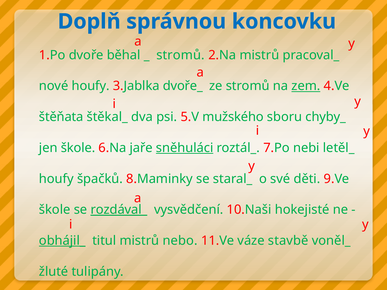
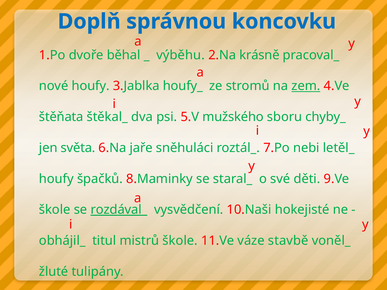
stromů: stromů -> výběhu (181, 55)
2.Na mistrů: mistrů -> krásně (259, 55)
dvoře_: dvoře_ -> houfy_ (183, 86)
jen škole: škole -> světa (78, 148)
sněhuláci underline: present -> none (185, 148)
obhájil_ underline: present -> none (62, 241)
mistrů nebo: nebo -> škole (180, 241)
